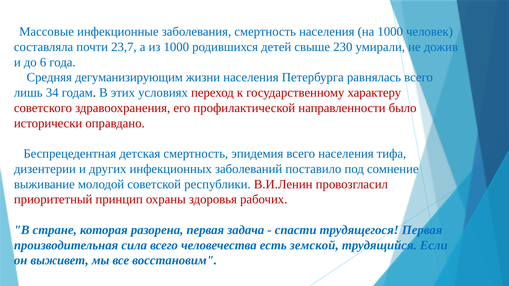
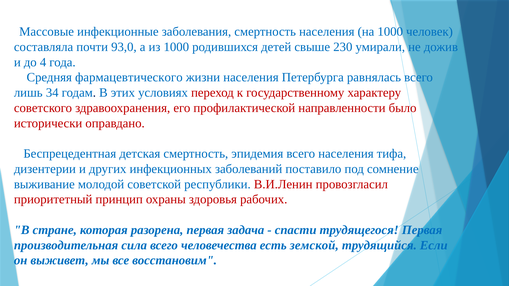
23,7: 23,7 -> 93,0 (124, 47)
6: 6 -> 4 (43, 62)
дегуманизирующим: дегуманизирующим -> фармацевтического (129, 77)
